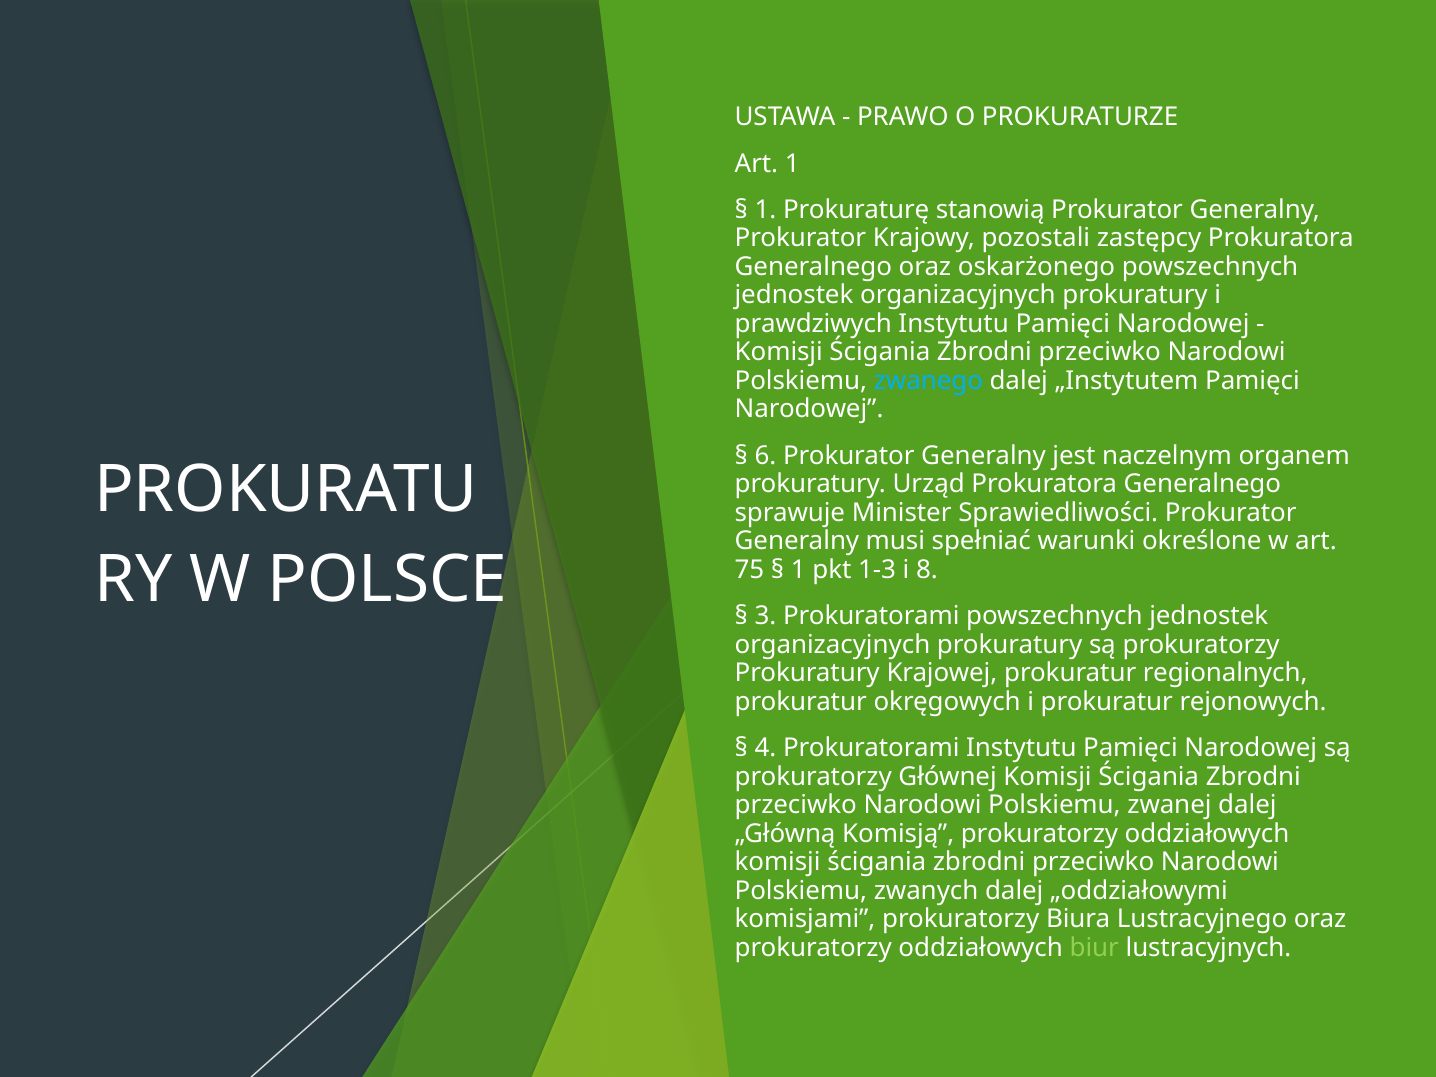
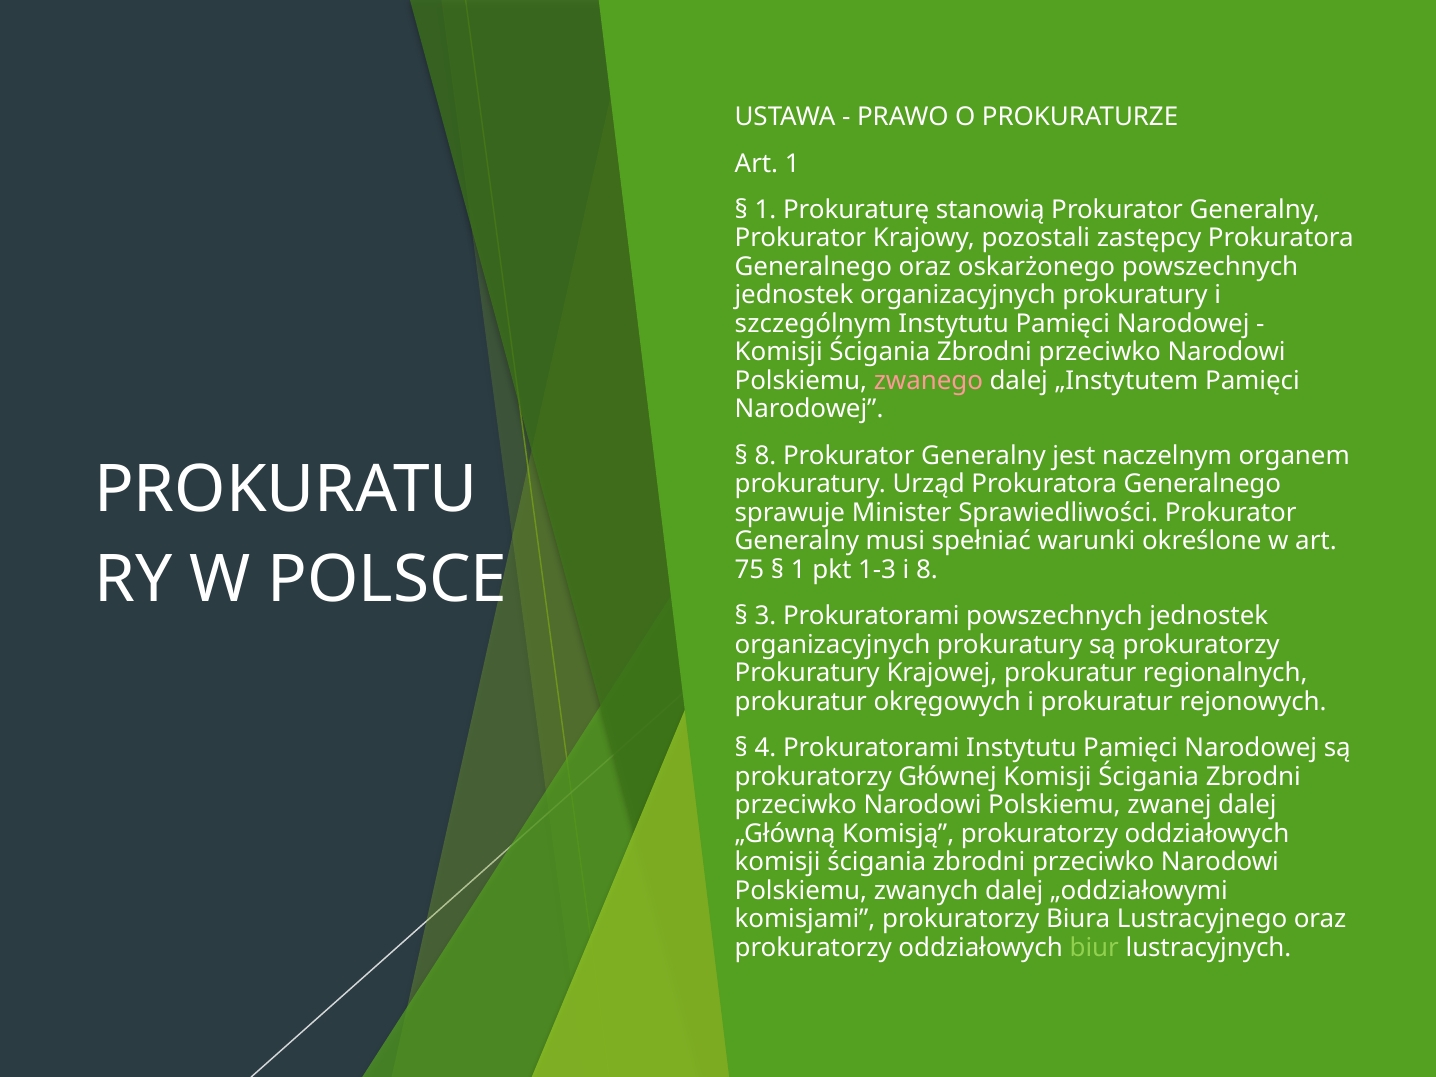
prawdziwych: prawdziwych -> szczególnym (813, 324)
zwanego colour: light blue -> pink (928, 381)
6: 6 -> 8 (765, 456)
